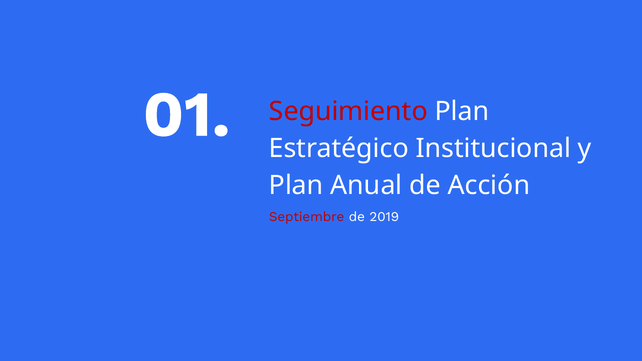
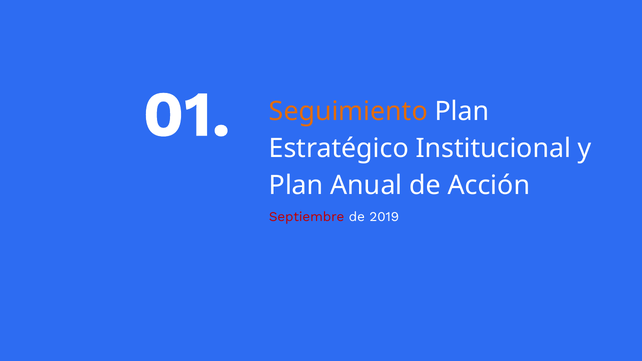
Seguimiento colour: red -> orange (348, 112)
